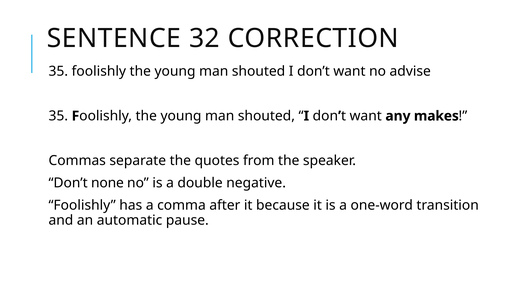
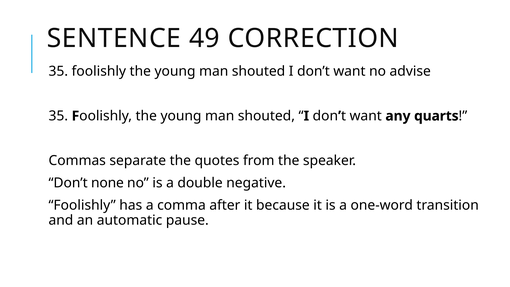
32: 32 -> 49 (204, 38)
makes: makes -> quarts (436, 116)
